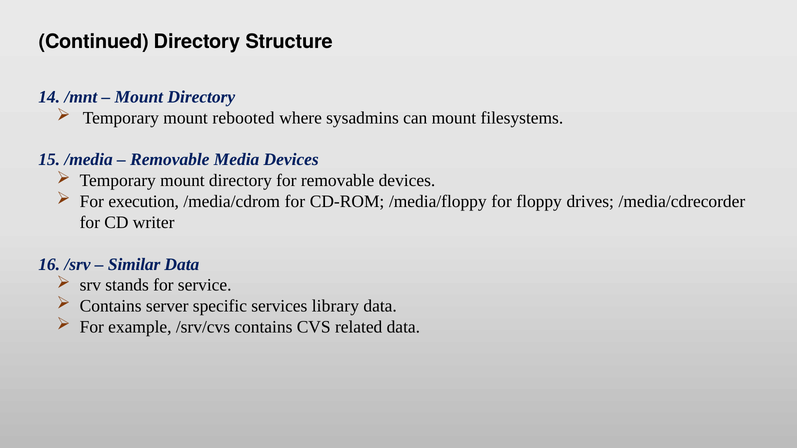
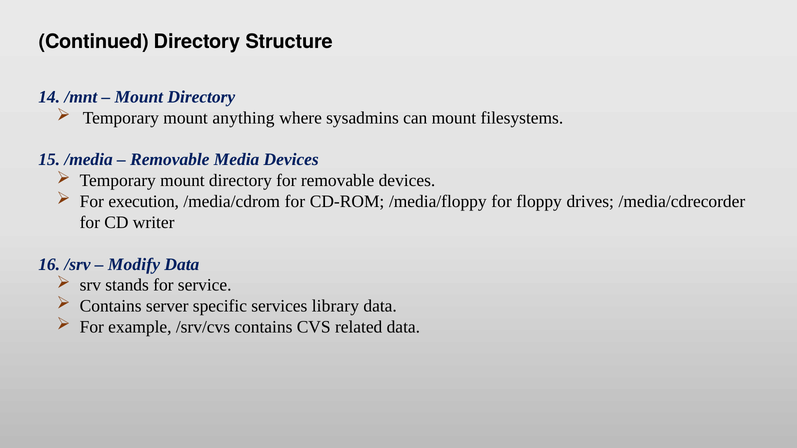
rebooted: rebooted -> anything (243, 118)
Similar: Similar -> Modify (134, 264)
